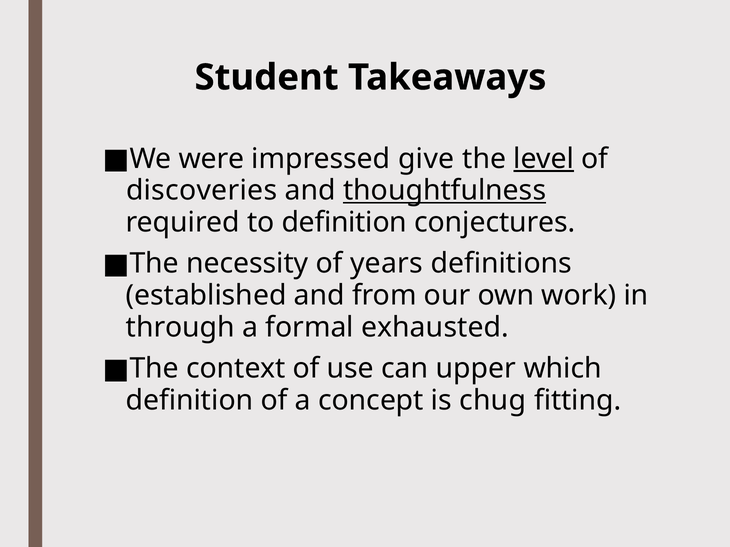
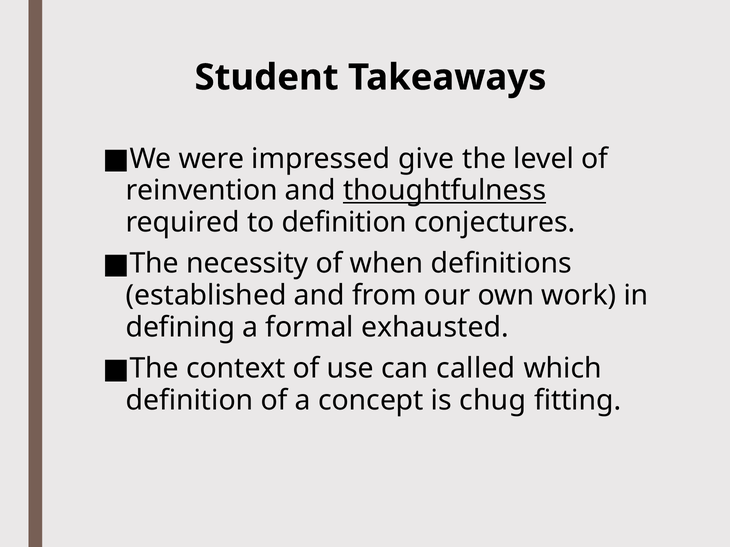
level underline: present -> none (544, 159)
discoveries: discoveries -> reinvention (202, 191)
years: years -> when (387, 264)
through: through -> defining (180, 328)
upper: upper -> called (476, 369)
